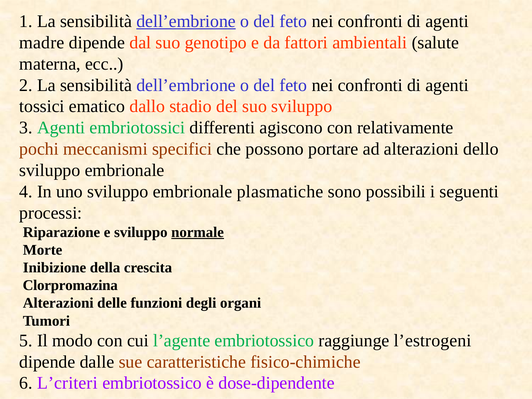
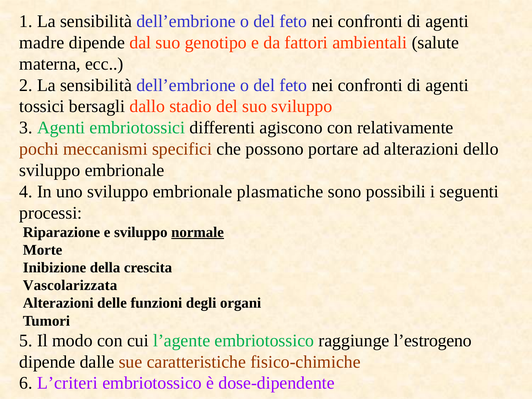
dell’embrione underline: present -> none (186, 21)
ematico: ematico -> bersagli (97, 106)
Clorpromazina: Clorpromazina -> Vascolarizzata (70, 285)
l’estrogeni: l’estrogeni -> l’estrogeno (433, 341)
